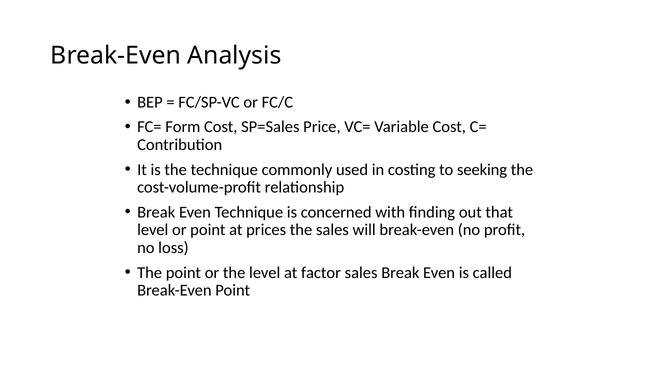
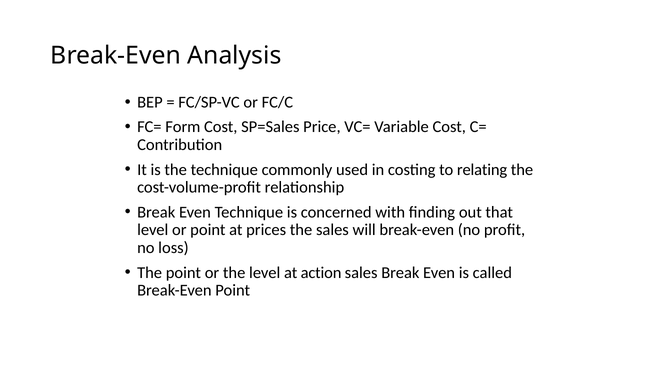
seeking: seeking -> relating (482, 170)
factor: factor -> action (321, 272)
